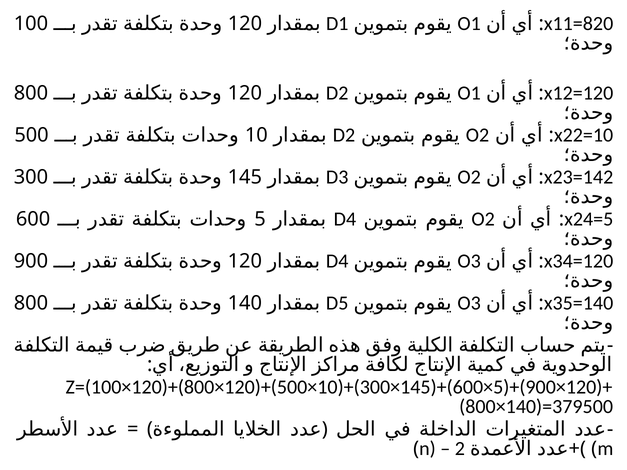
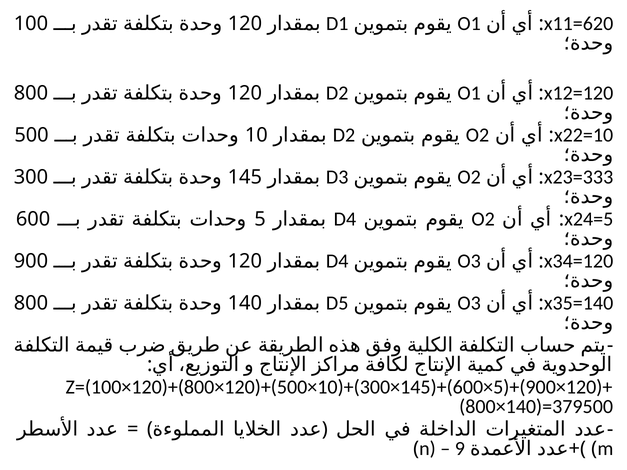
x11=820: x11=820 -> x11=620 (579, 24)
x23=142: x23=142 -> x23=333 (579, 177)
2: 2 -> 9 (460, 449)
